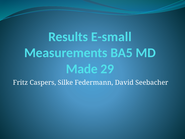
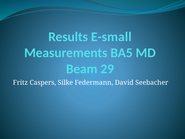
Made: Made -> Beam (82, 69)
